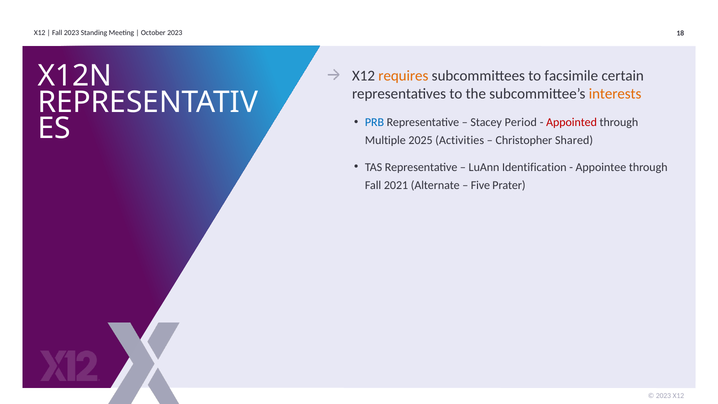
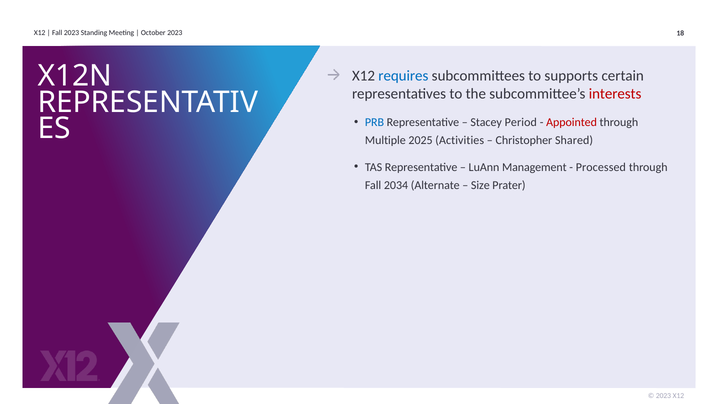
requires colour: orange -> blue (403, 76)
facsimile: facsimile -> supports (571, 76)
interests colour: orange -> red (615, 94)
Identification: Identification -> Management (534, 167)
Appointee: Appointee -> Processed (601, 167)
2021: 2021 -> 2034 (396, 185)
Five: Five -> Size (480, 185)
